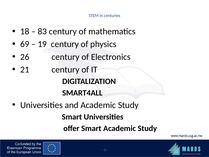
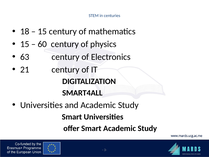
83: 83 -> 15 (42, 31)
69: 69 -> 15 (25, 44)
19: 19 -> 60 (42, 44)
26: 26 -> 63 (25, 57)
